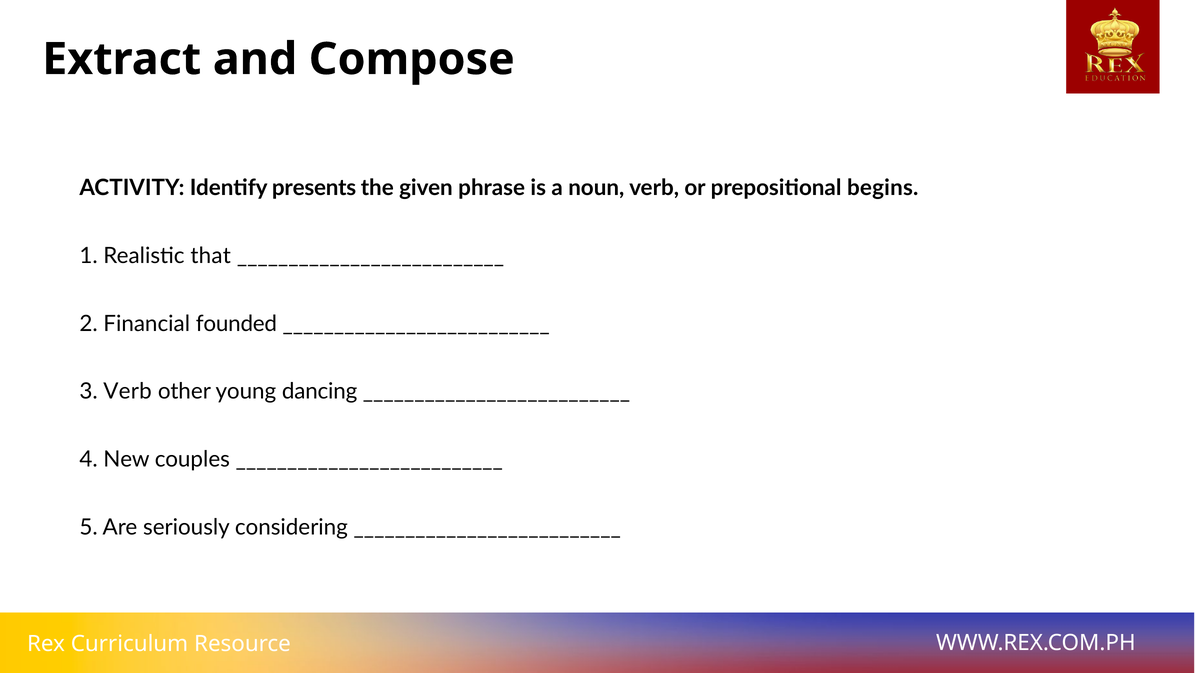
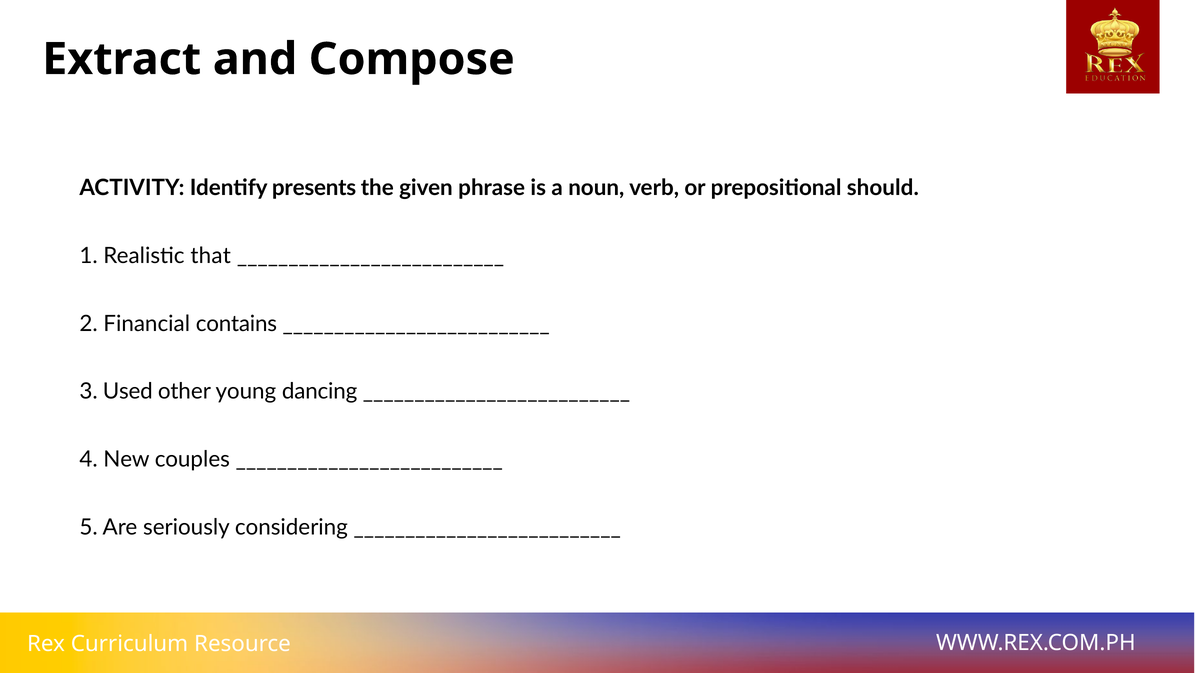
begins: begins -> should (883, 188)
founded: founded -> contains (236, 323)
3 Verb: Verb -> Used (128, 391)
